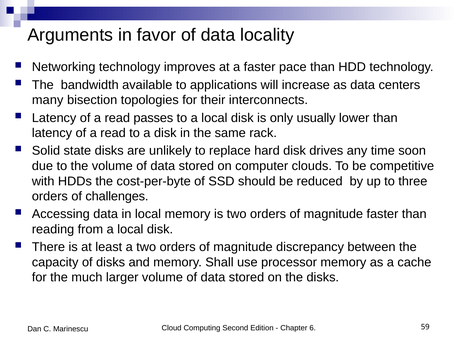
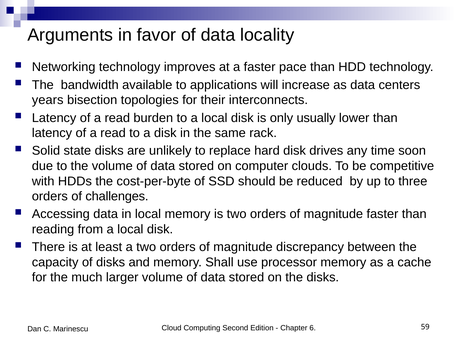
many: many -> years (48, 100)
passes: passes -> burden (153, 118)
